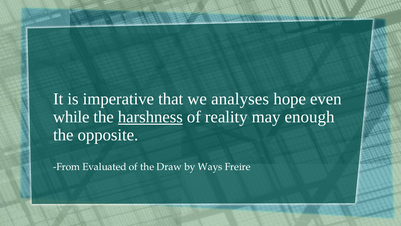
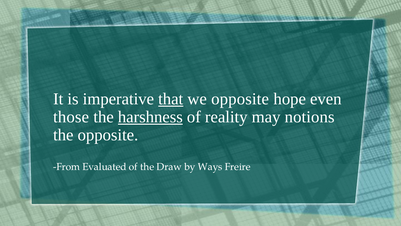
that underline: none -> present (171, 99)
we analyses: analyses -> opposite (240, 99)
while: while -> those (71, 117)
enough: enough -> notions (310, 117)
